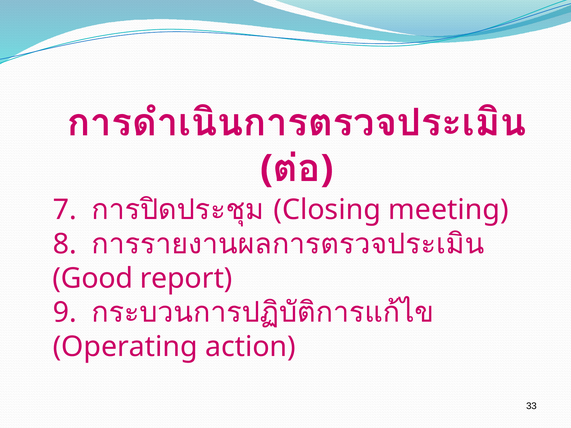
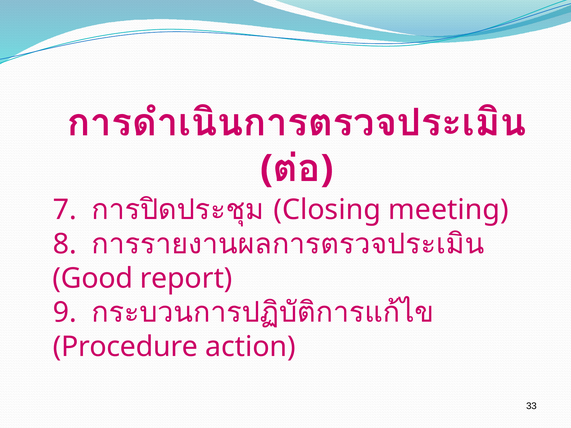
Operating: Operating -> Procedure (125, 347)
